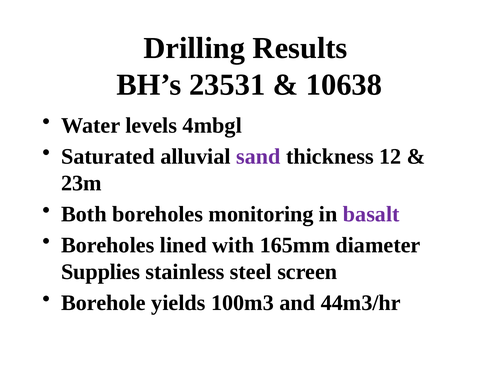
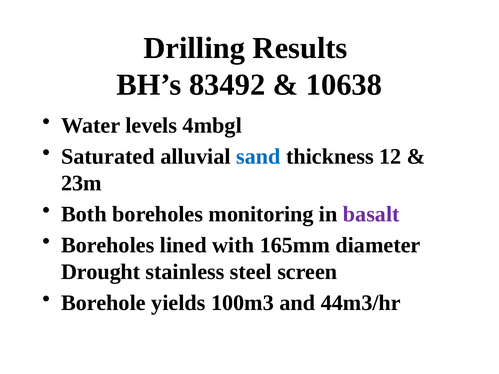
23531: 23531 -> 83492 (227, 85)
sand colour: purple -> blue (258, 157)
Supplies: Supplies -> Drought (101, 272)
